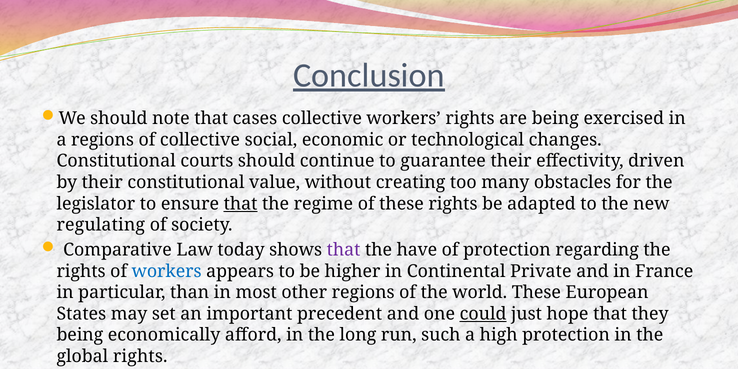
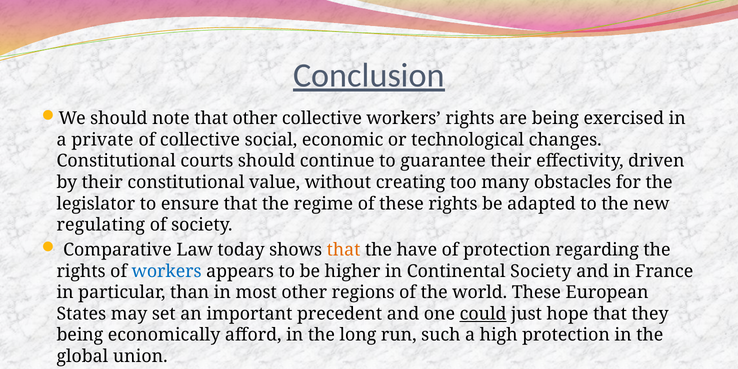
that cases: cases -> other (255, 118)
a regions: regions -> private (102, 140)
that underline: present -> none (241, 204)
that colour: purple -> orange (344, 250)
Continental Private: Private -> Society (541, 271)
global rights: rights -> union (140, 356)
